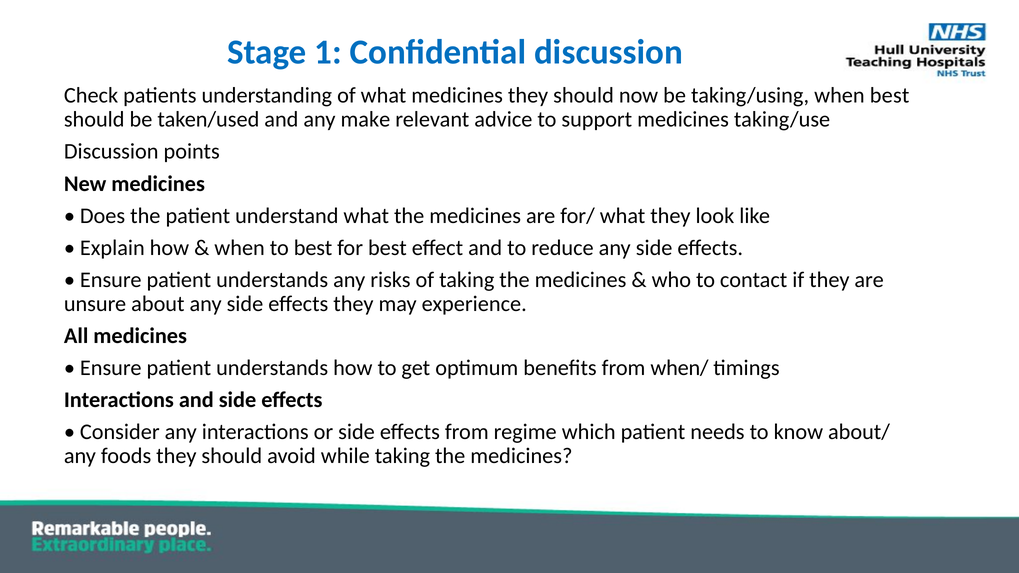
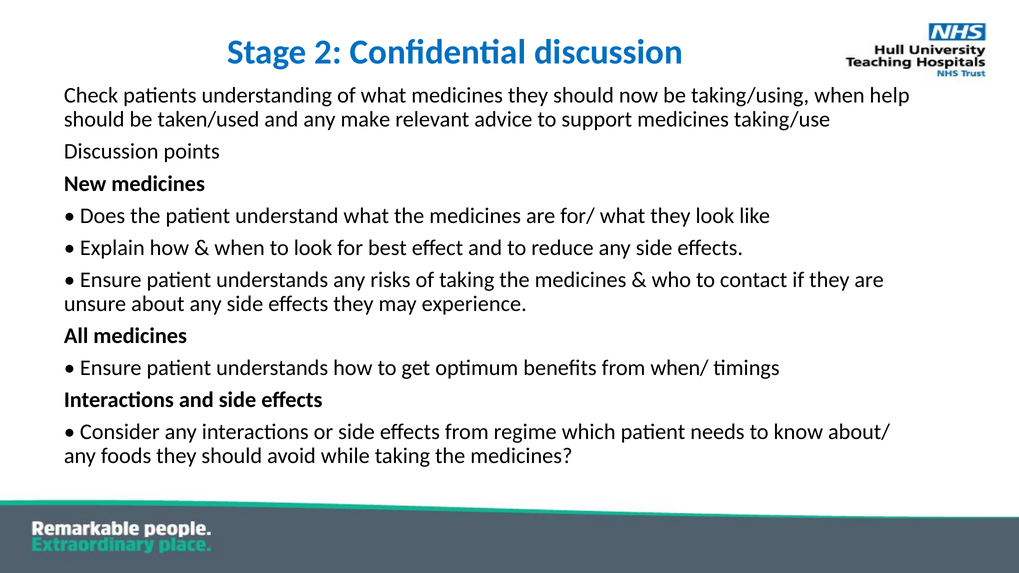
1: 1 -> 2 (328, 52)
when best: best -> help (890, 96)
to best: best -> look (313, 248)
